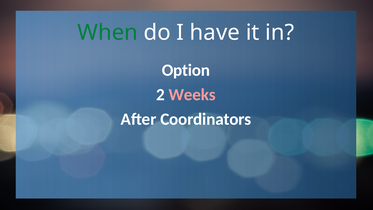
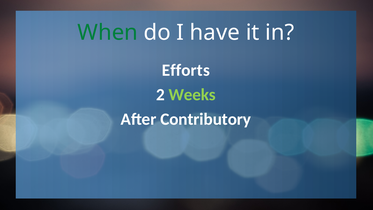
Option: Option -> Efforts (186, 70)
Weeks colour: pink -> light green (192, 95)
Coordinators: Coordinators -> Contributory (206, 119)
